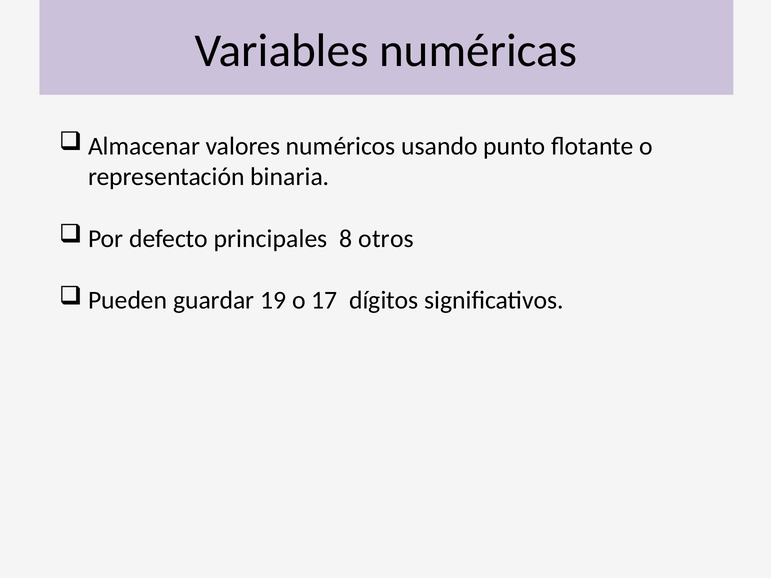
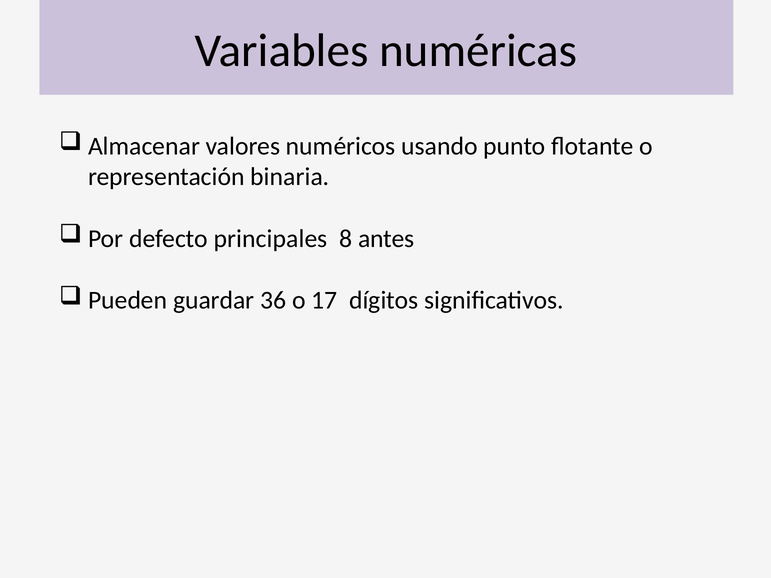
otros: otros -> antes (386, 239)
19: 19 -> 36 (273, 300)
